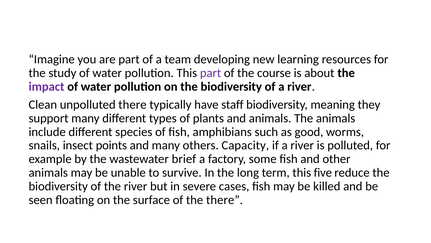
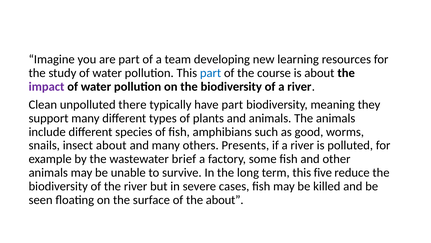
part colour: purple -> blue (211, 73)
have staff: staff -> part (232, 104)
insect points: points -> about (111, 145)
Capacity: Capacity -> Presents (245, 145)
the there: there -> about (225, 199)
